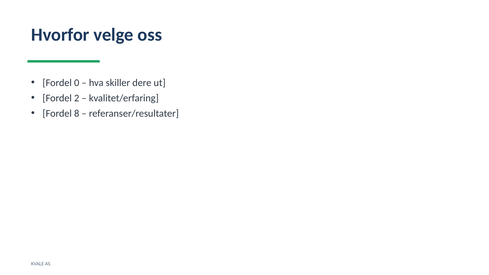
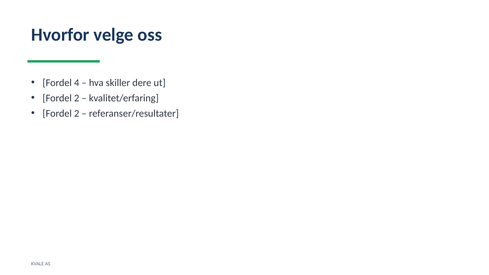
0: 0 -> 4 (77, 83)
8: 8 -> 2 (77, 113)
